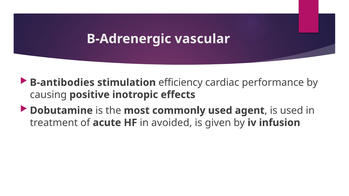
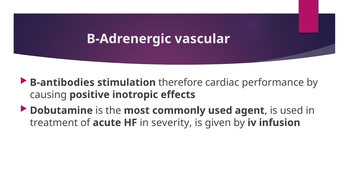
efficiency: efficiency -> therefore (181, 83)
avoided: avoided -> severity (172, 123)
